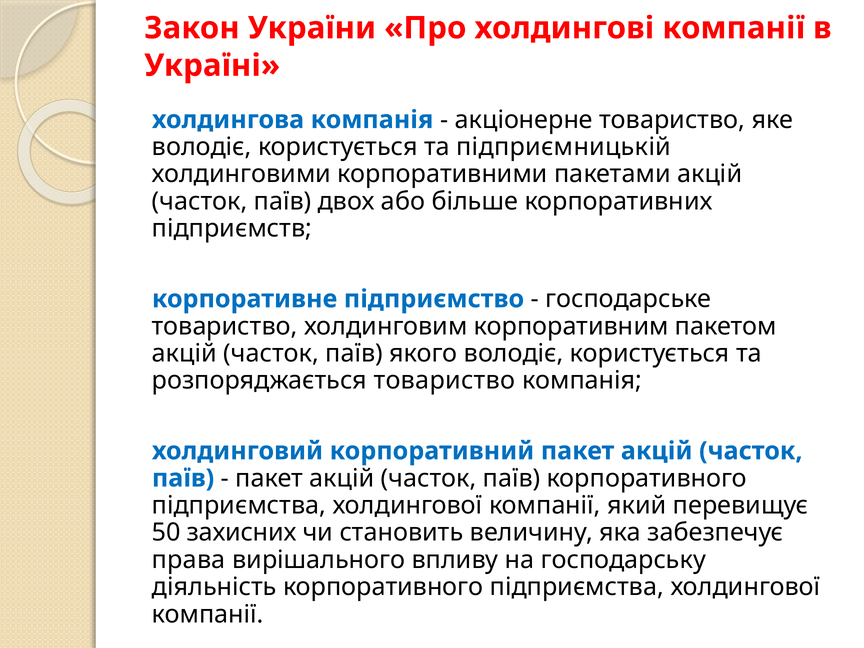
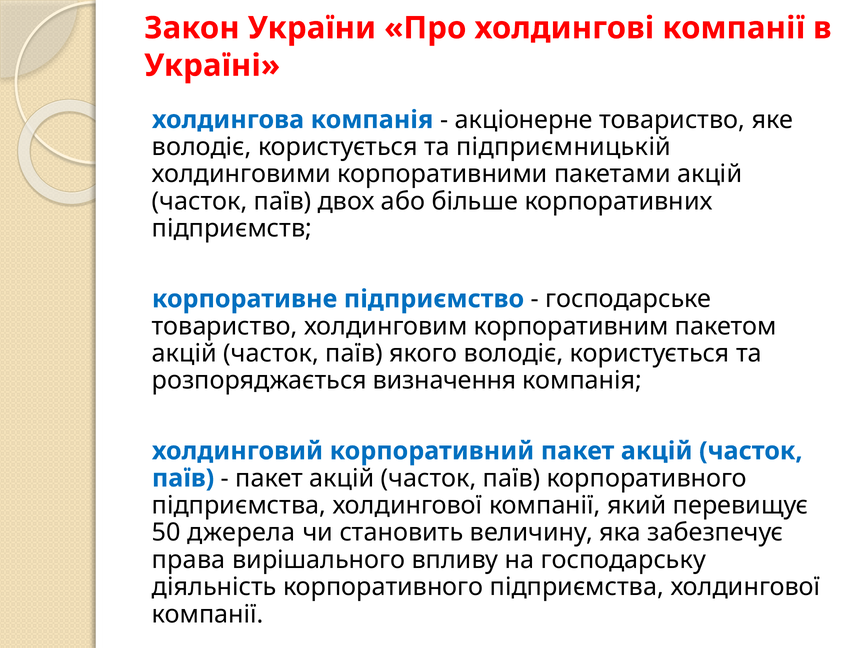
розпоряджається товариство: товариство -> визначення (445, 381)
захисних: захисних -> джерела (241, 533)
